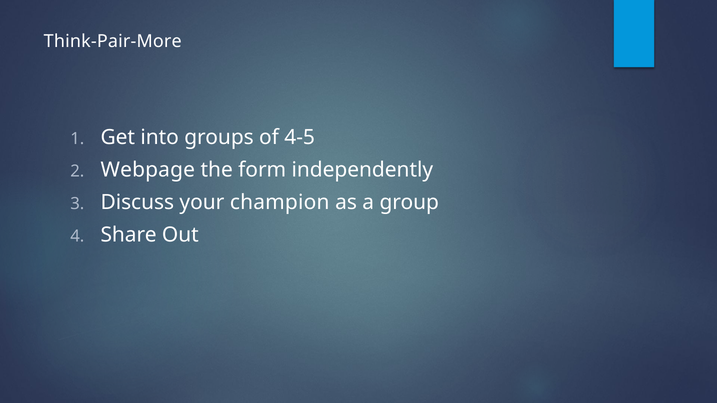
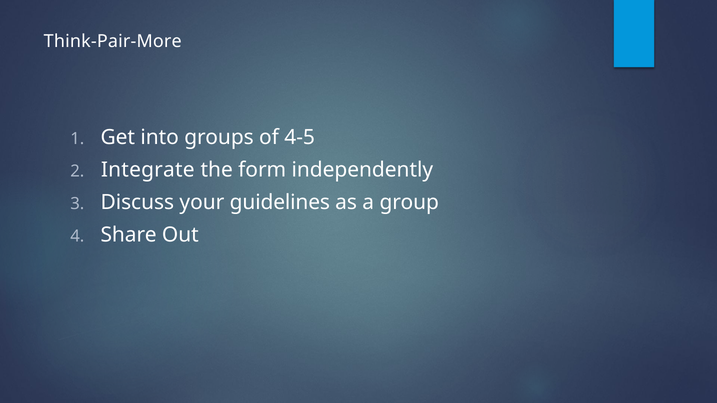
Webpage: Webpage -> Integrate (148, 170)
champion: champion -> guidelines (280, 202)
